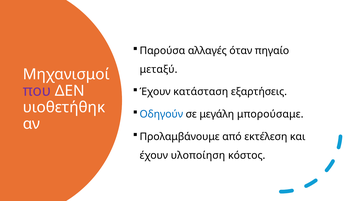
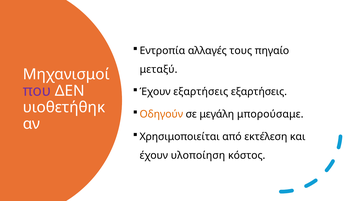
Παρούσα: Παρούσα -> Εντροπία (162, 51)
όταν: όταν -> τους (241, 51)
Έχουν κατάσταση: κατάσταση -> εξαρτήσεις (201, 92)
Οδηγούν colour: blue -> orange (161, 114)
Προλαμβάνουμε: Προλαμβάνουμε -> Χρησιμοποιείται (180, 137)
